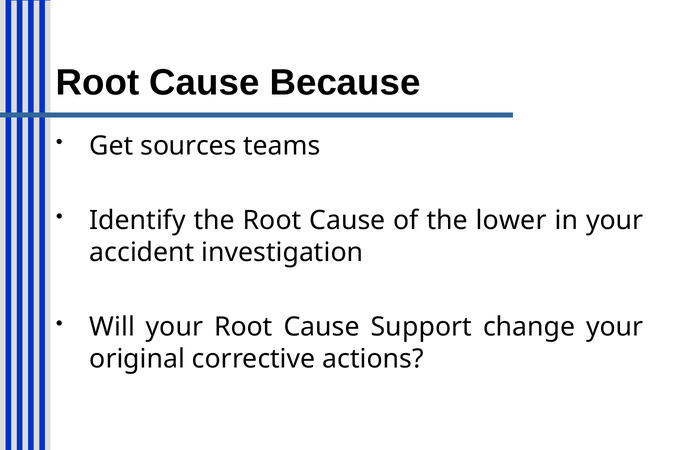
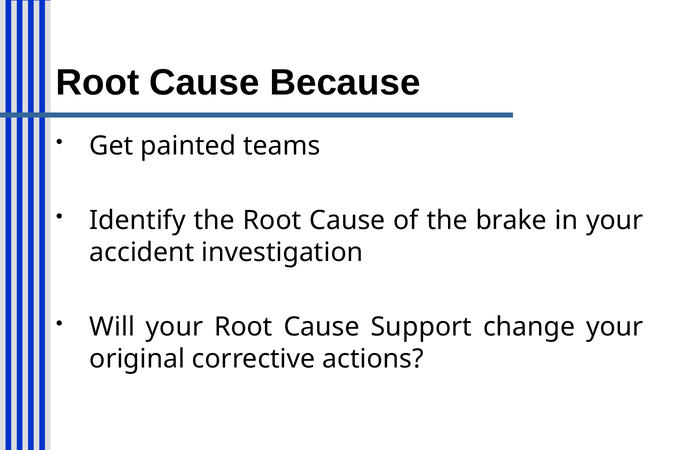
sources: sources -> painted (188, 146)
lower: lower -> brake (511, 220)
